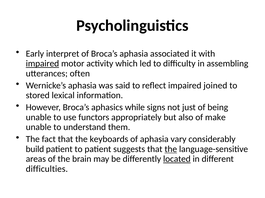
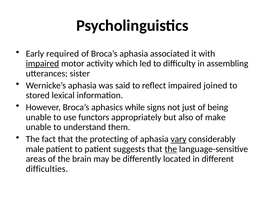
interpret: interpret -> required (63, 54)
often: often -> sister (80, 74)
keyboards: keyboards -> protecting (109, 140)
vary underline: none -> present (179, 140)
build: build -> male (35, 150)
located underline: present -> none (177, 160)
